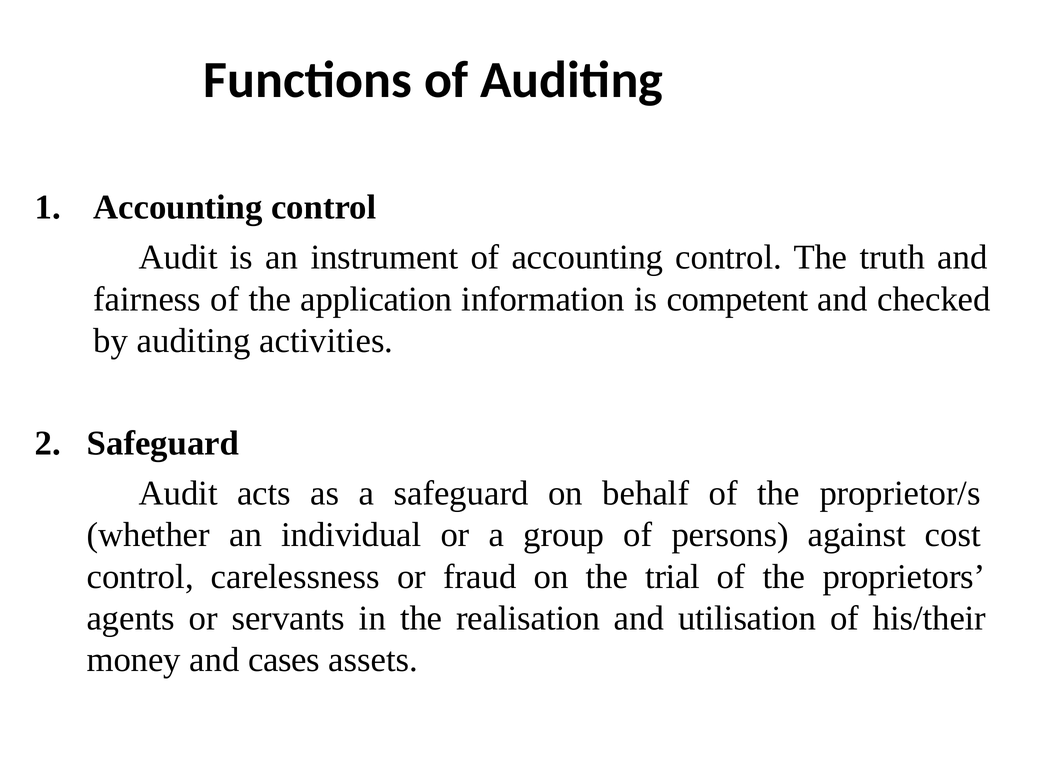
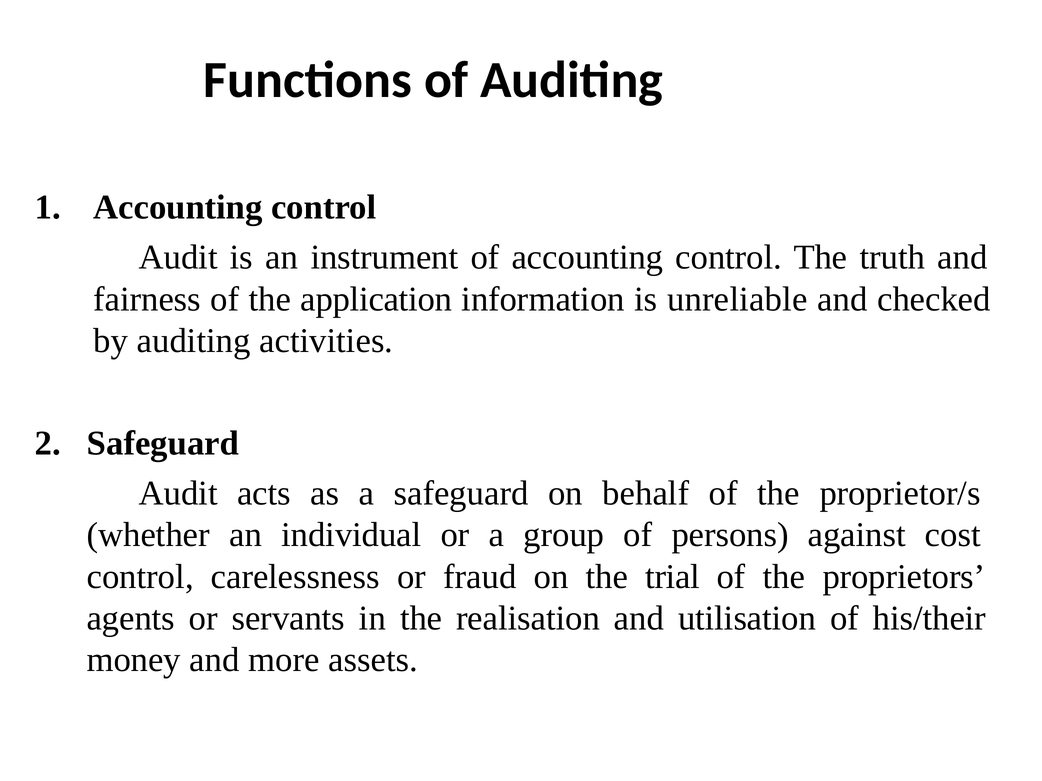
competent: competent -> unreliable (737, 299)
cases: cases -> more (284, 660)
